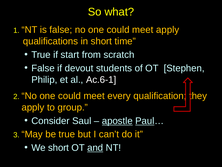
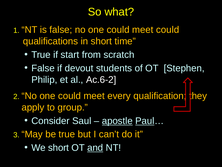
meet apply: apply -> could (168, 30)
Ac.6-1: Ac.6-1 -> Ac.6-2 (101, 79)
